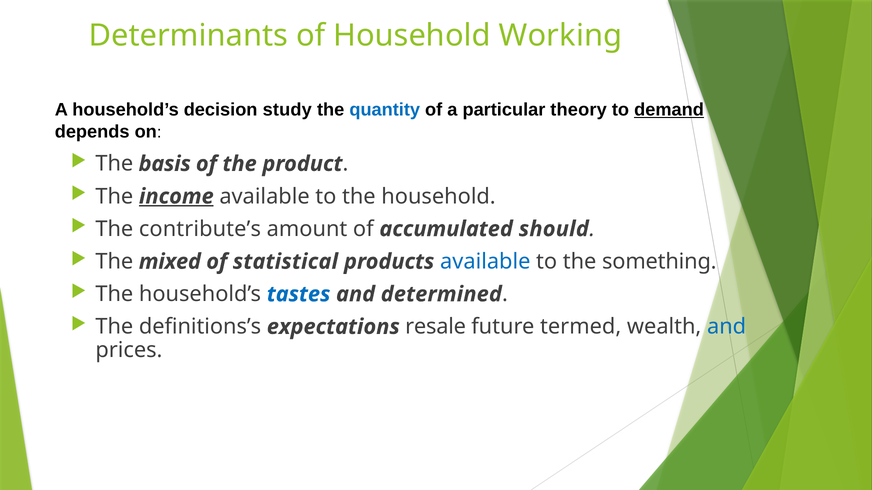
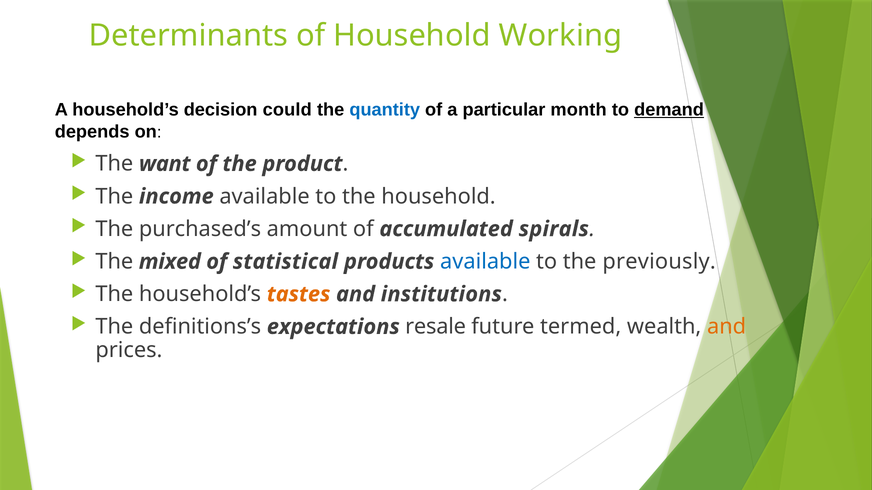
study: study -> could (287, 110)
theory: theory -> month (579, 110)
basis: basis -> want (165, 164)
income underline: present -> none (176, 197)
contribute’s: contribute’s -> purchased’s (200, 229)
should: should -> spirals (554, 229)
something: something -> previously (659, 262)
tastes colour: blue -> orange (299, 294)
determined: determined -> institutions (441, 294)
and colour: blue -> orange (727, 327)
